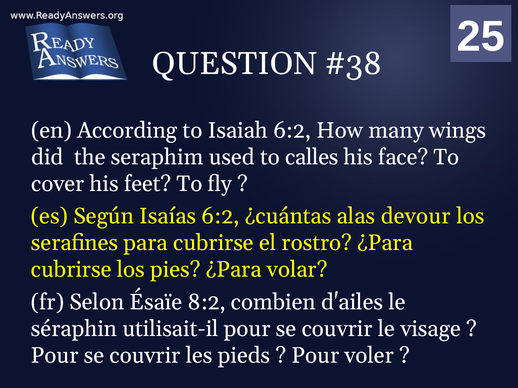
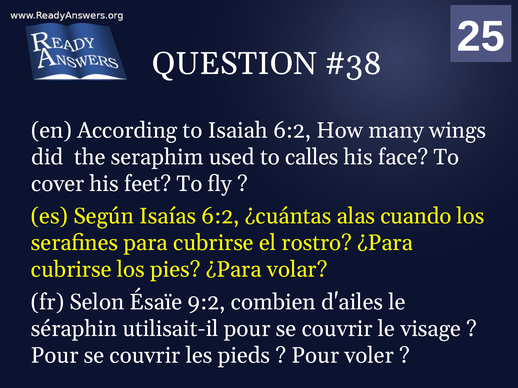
devour: devour -> cuando (416, 216)
8:2: 8:2 -> 9:2 (207, 302)
